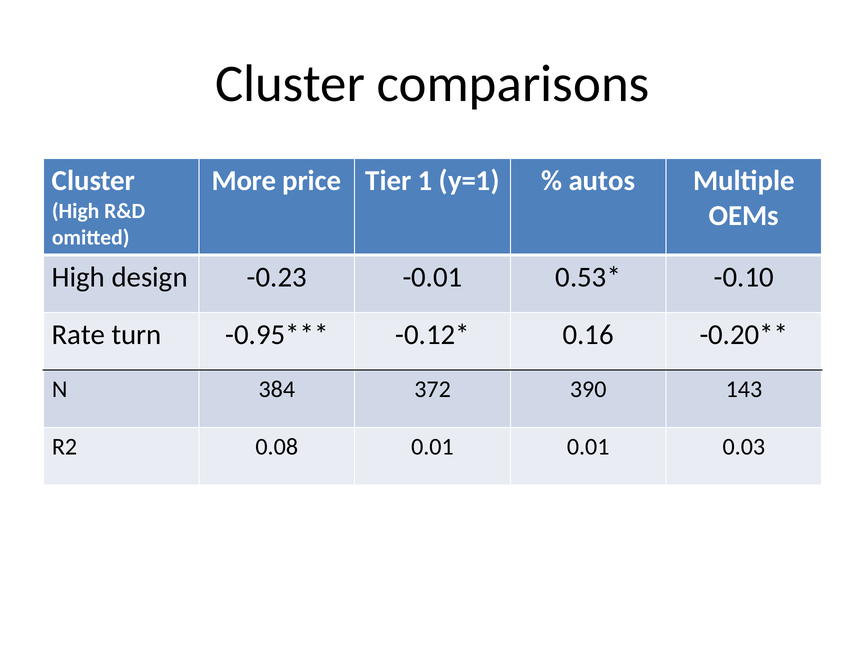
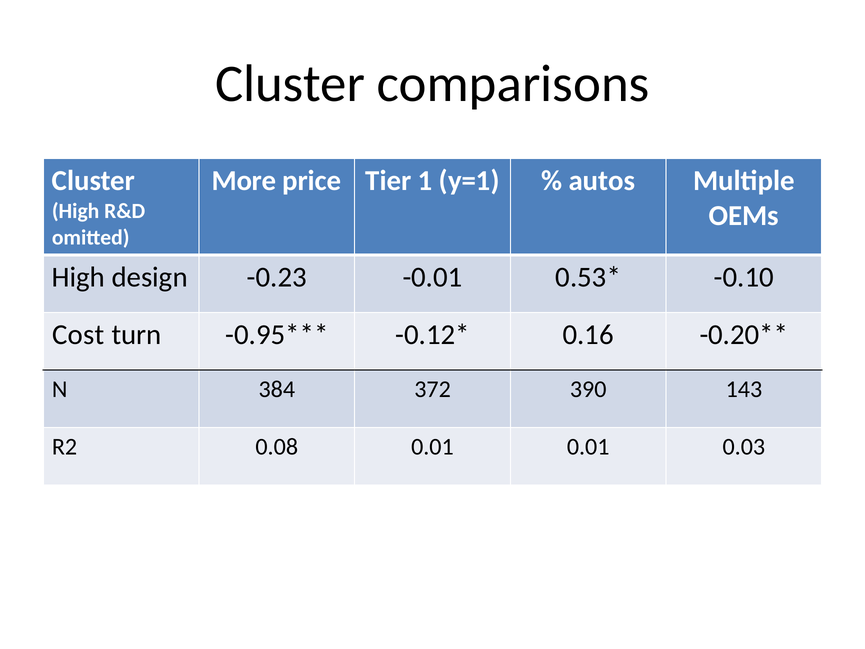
Rate: Rate -> Cost (78, 335)
